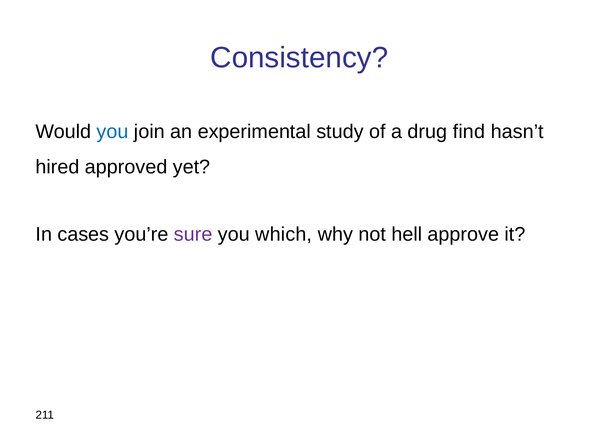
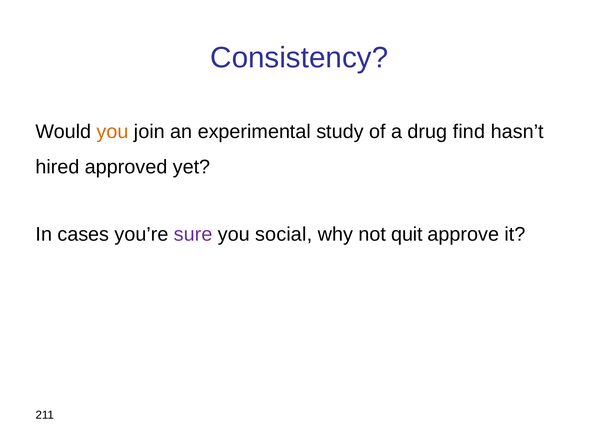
you colour: blue -> orange (113, 132)
which: which -> social (284, 235)
hell: hell -> quit (407, 235)
